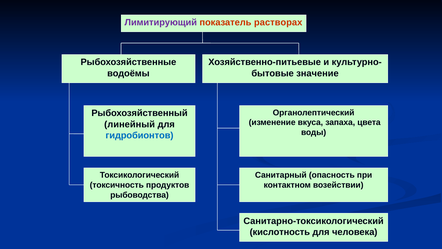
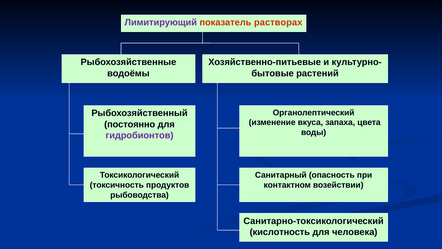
значение: значение -> растений (317, 73)
линейный: линейный -> постоянно (130, 124)
гидробионтов colour: blue -> purple (140, 135)
